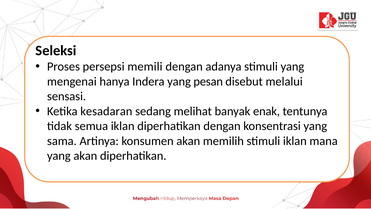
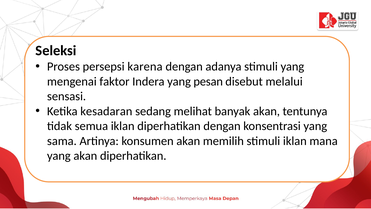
memili: memili -> karena (145, 67)
hanya: hanya -> faktor (114, 81)
banyak enak: enak -> akan (266, 111)
